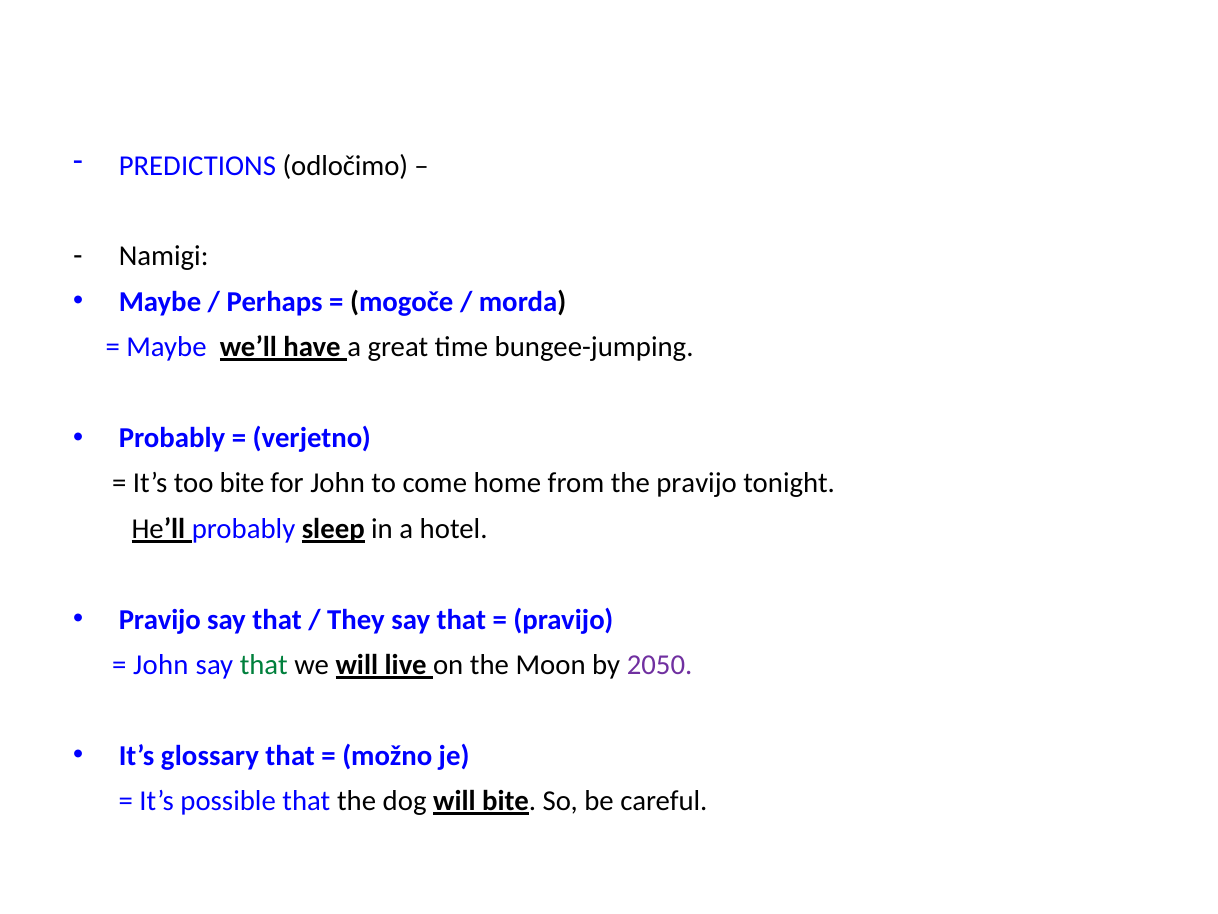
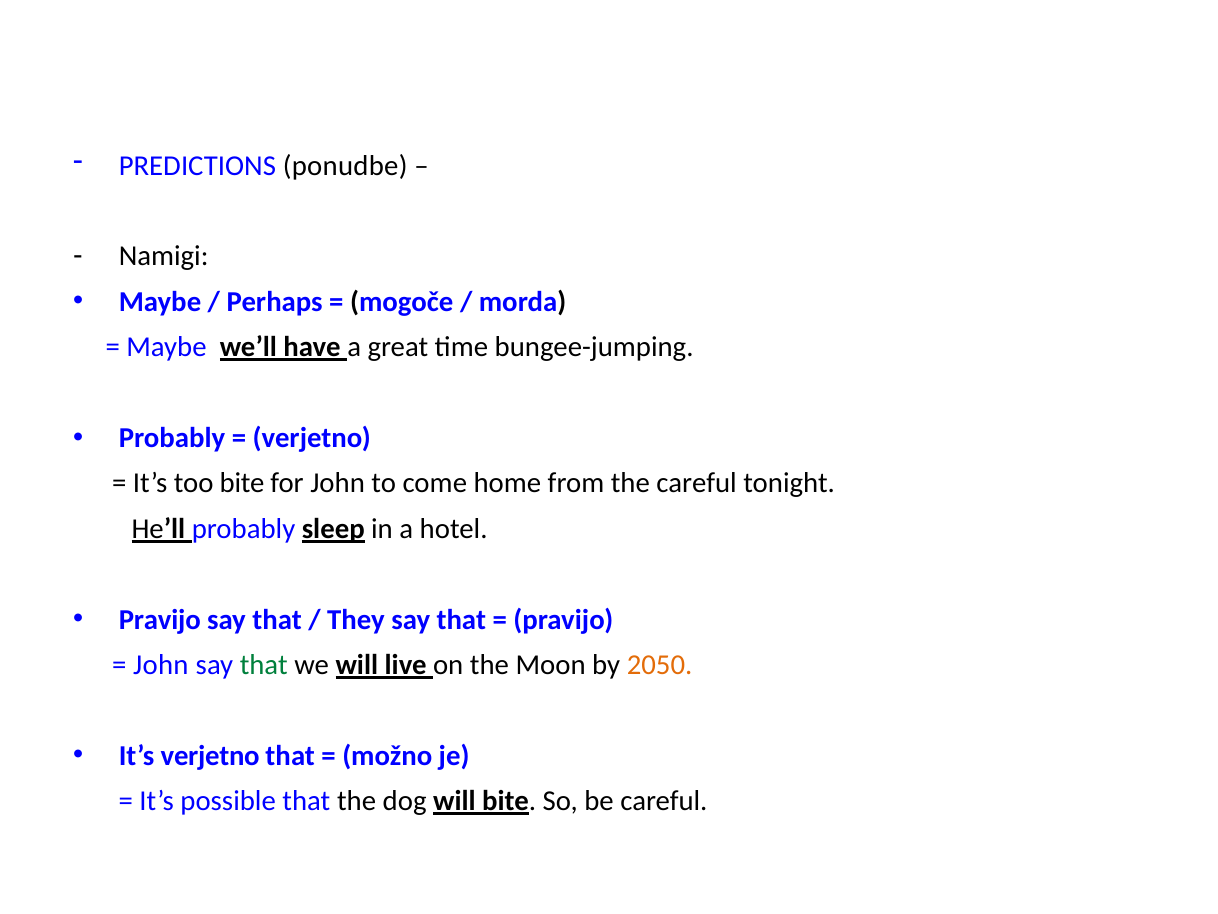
odločimo: odločimo -> ponudbe (345, 166)
the pravijo: pravijo -> careful (697, 483)
2050 colour: purple -> orange (660, 665)
It’s glossary: glossary -> verjetno (210, 755)
